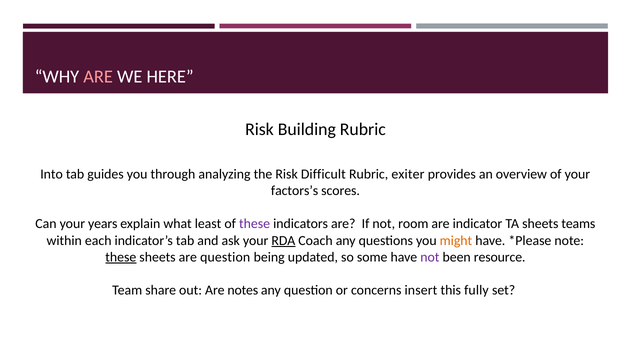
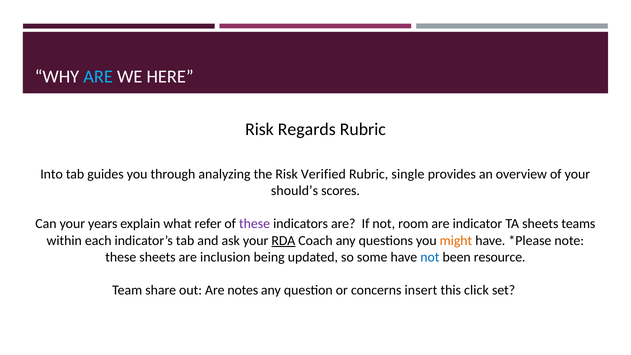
ARE colour: pink -> light blue (98, 77)
Building: Building -> Regards (307, 129)
Difficult: Difficult -> Verified (323, 174)
exiter: exiter -> single (408, 174)
factors’s: factors’s -> should’s (294, 191)
least: least -> refer (208, 224)
these underline: present -> none (121, 257)
are question: question -> inclusion (225, 257)
not colour: purple -> blue (430, 257)
fully: fully -> click (476, 290)
